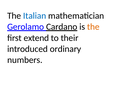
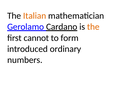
Italian colour: blue -> orange (35, 16)
extend: extend -> cannot (36, 38)
their: their -> form (70, 38)
